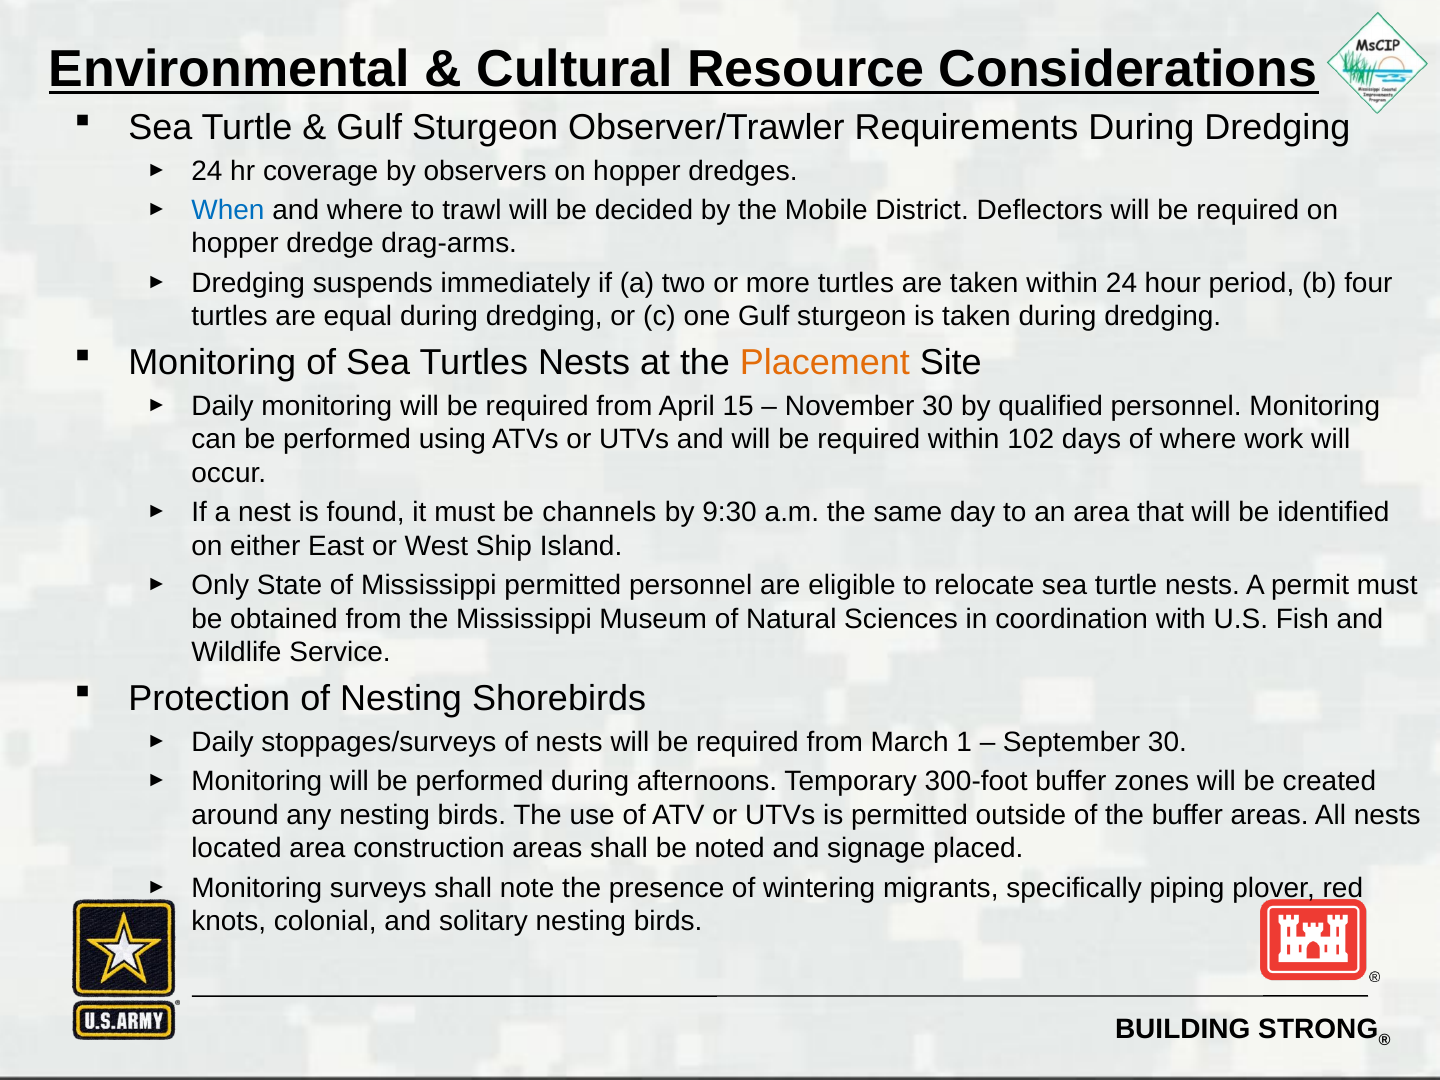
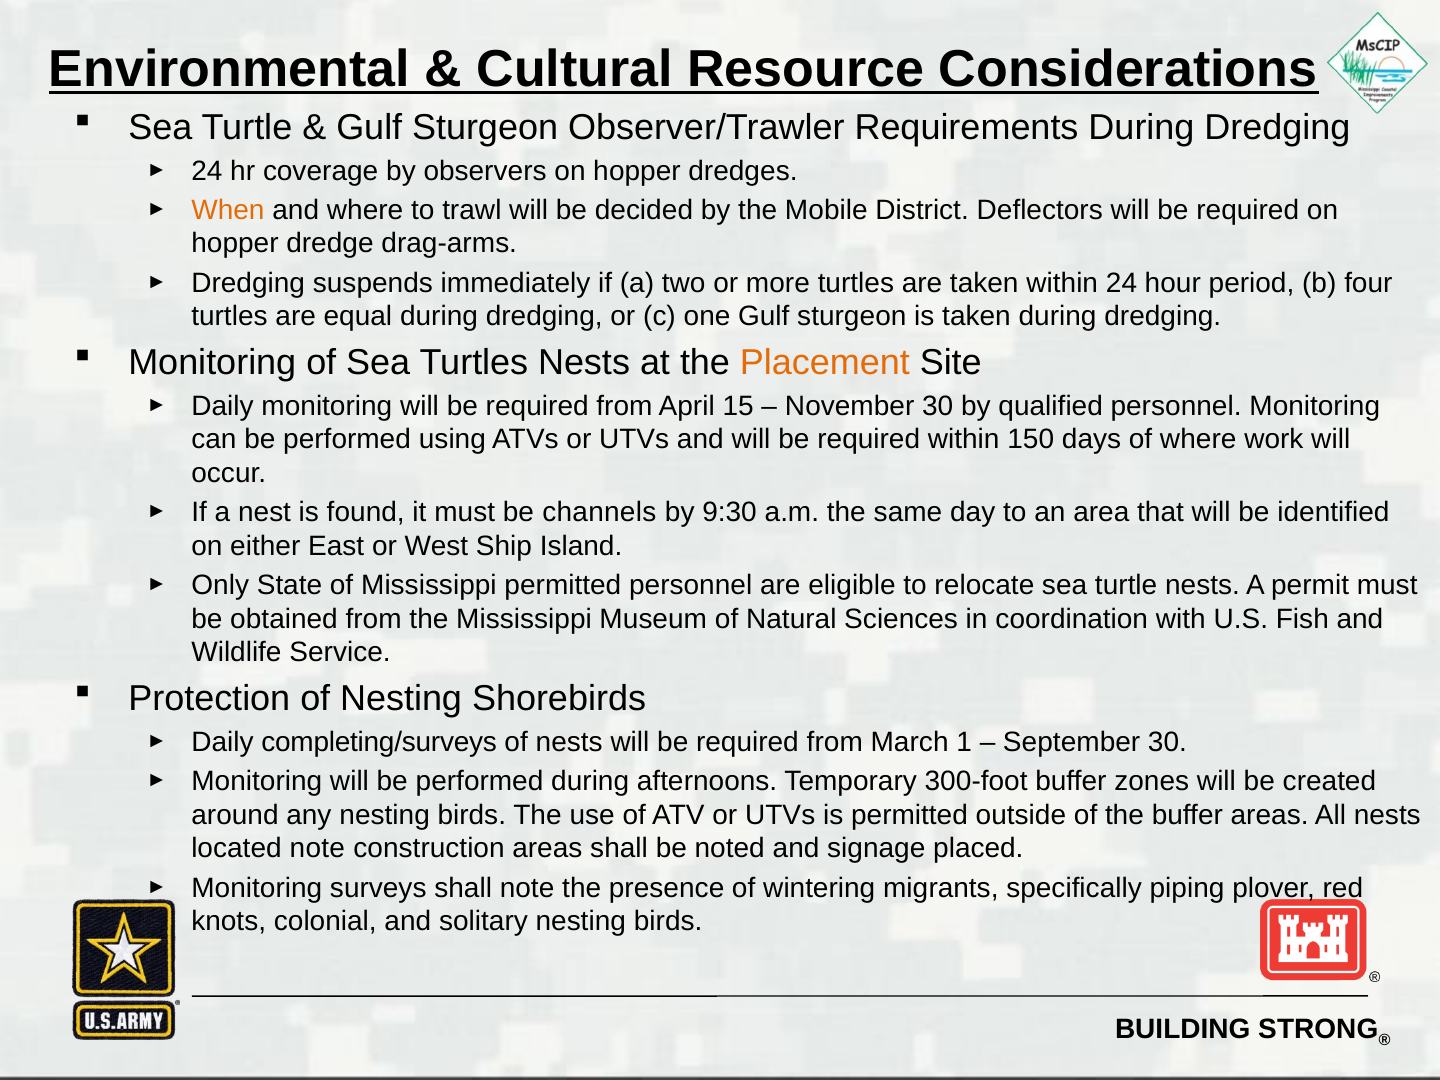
When colour: blue -> orange (228, 210)
102: 102 -> 150 (1031, 440)
stoppages/surveys: stoppages/surveys -> completing/surveys (379, 742)
located area: area -> note (317, 849)
